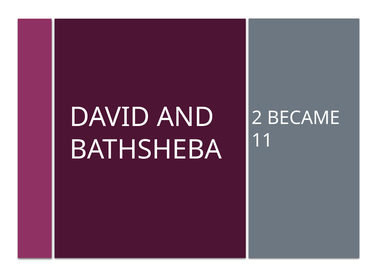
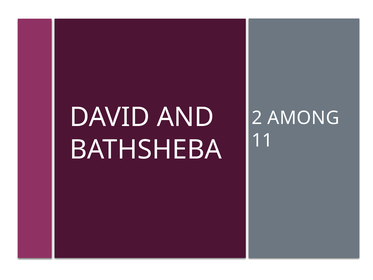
BECAME: BECAME -> AMONG (303, 118)
